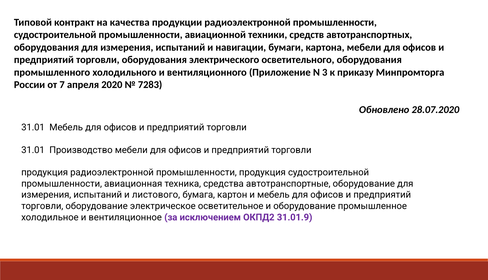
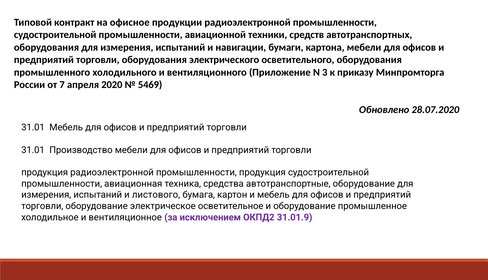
качества: качества -> офисное (130, 22)
7283: 7283 -> 5469 (150, 85)
